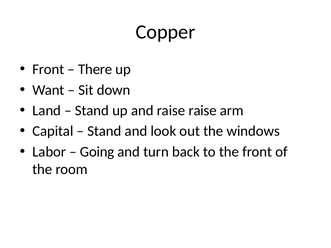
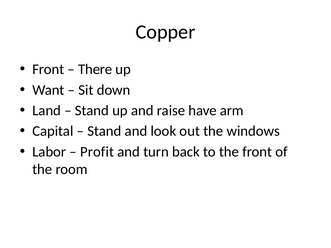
raise raise: raise -> have (203, 111)
Going: Going -> Profit (97, 152)
